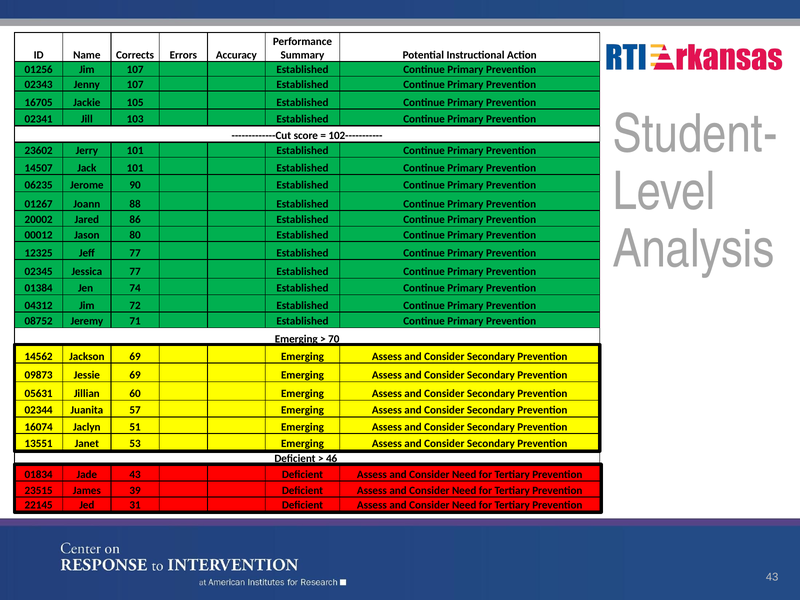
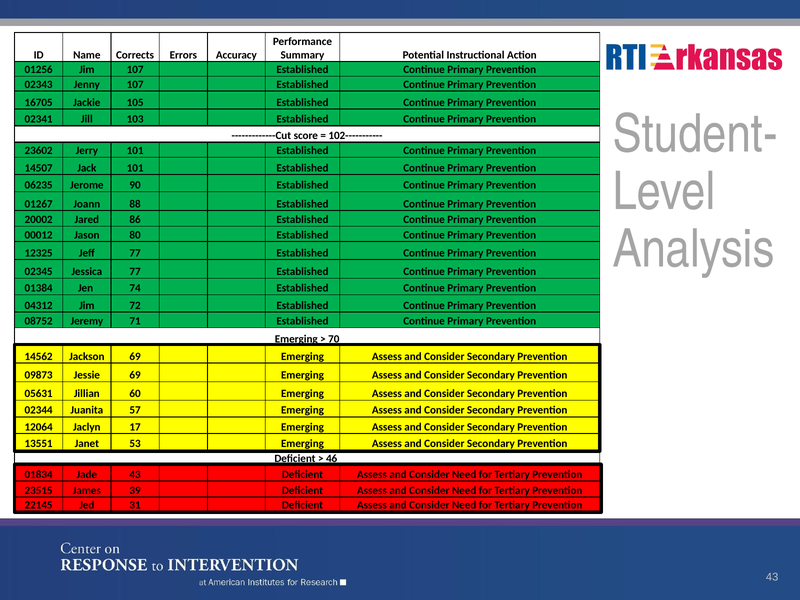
16074: 16074 -> 12064 (39, 427)
51: 51 -> 17 (135, 427)
